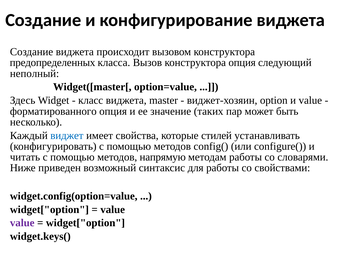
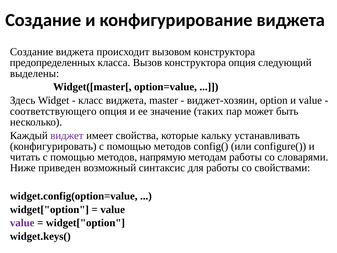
неполный: неполный -> выделены (35, 73)
форматированного: форматированного -> соответствующего (53, 111)
виджет colour: blue -> purple (67, 135)
стилей: стилей -> кальку (216, 135)
